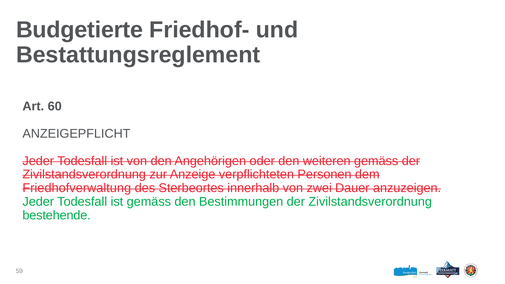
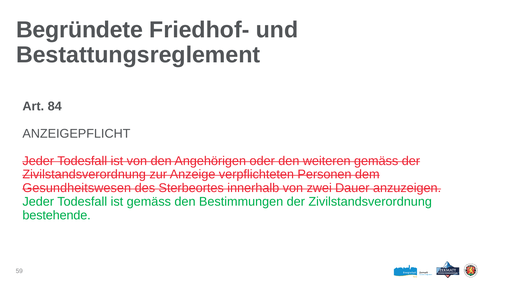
Budgetierte: Budgetierte -> Begründete (80, 30)
60: 60 -> 84 (55, 106)
Friedhofverwaltung: Friedhofverwaltung -> Gesundheitswesen (77, 188)
